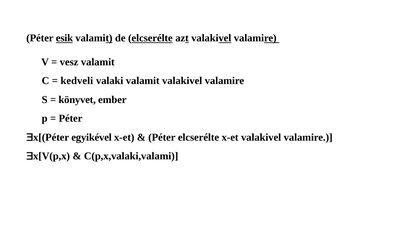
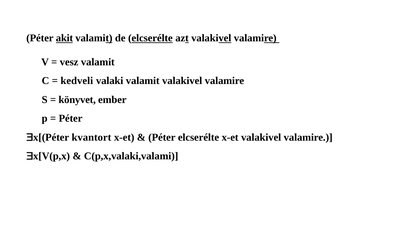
esik: esik -> akit (64, 38)
egyikével: egyikével -> kvantort (91, 137)
